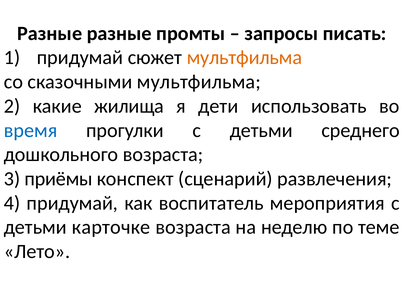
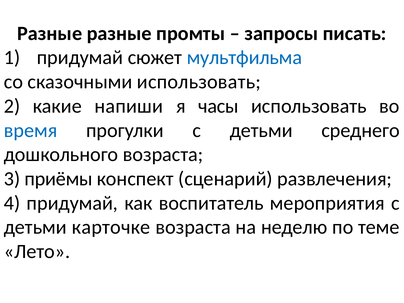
мультфильма colour: orange -> blue (244, 58)
сказочными мультфильма: мультфильма -> использовать (199, 82)
жилища: жилища -> напиши (129, 106)
дети: дети -> часы (218, 106)
